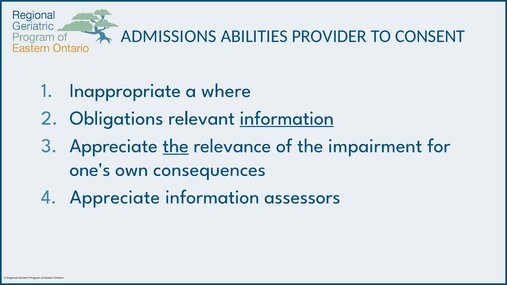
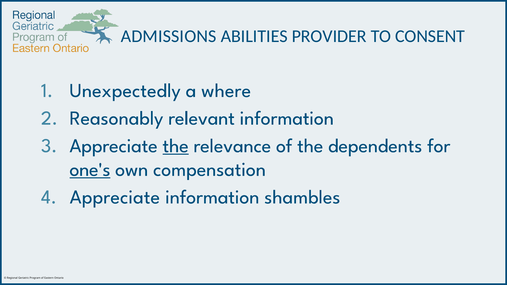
Inappropriate: Inappropriate -> Unexpectedly (125, 91)
Obligations: Obligations -> Reasonably (116, 118)
information underline: present -> none (287, 118)
impairment: impairment -> dependents (375, 146)
one's underline: none -> present (90, 169)
consequences: consequences -> compensation (209, 169)
assessors: assessors -> shambles (302, 197)
